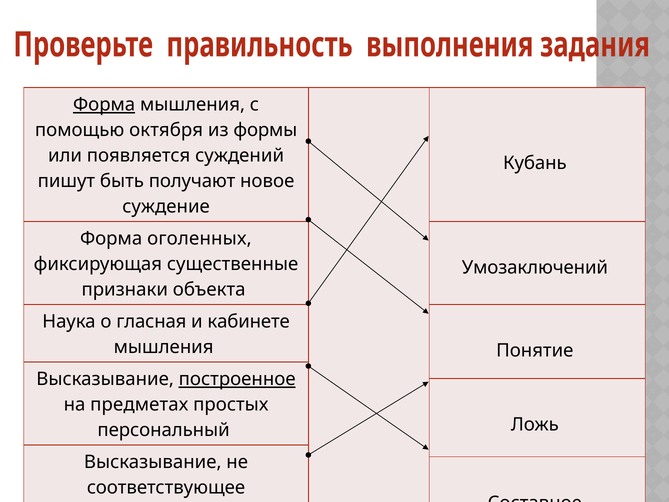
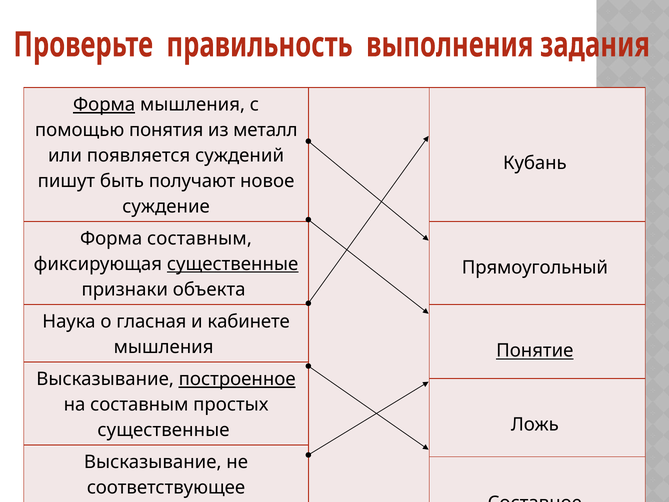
октября: октября -> понятия (166, 130)
формы: формы -> металл (265, 130)
Форма оголенных: оголенных -> составным (199, 239)
существенные underline: none -> present (233, 264)
Умозаключений: Умозаключений -> Прямоугольный (535, 268)
Понятие underline: none -> present (535, 351)
на предметах: предметах -> составным (139, 404)
персональный: персональный -> существенные (164, 430)
